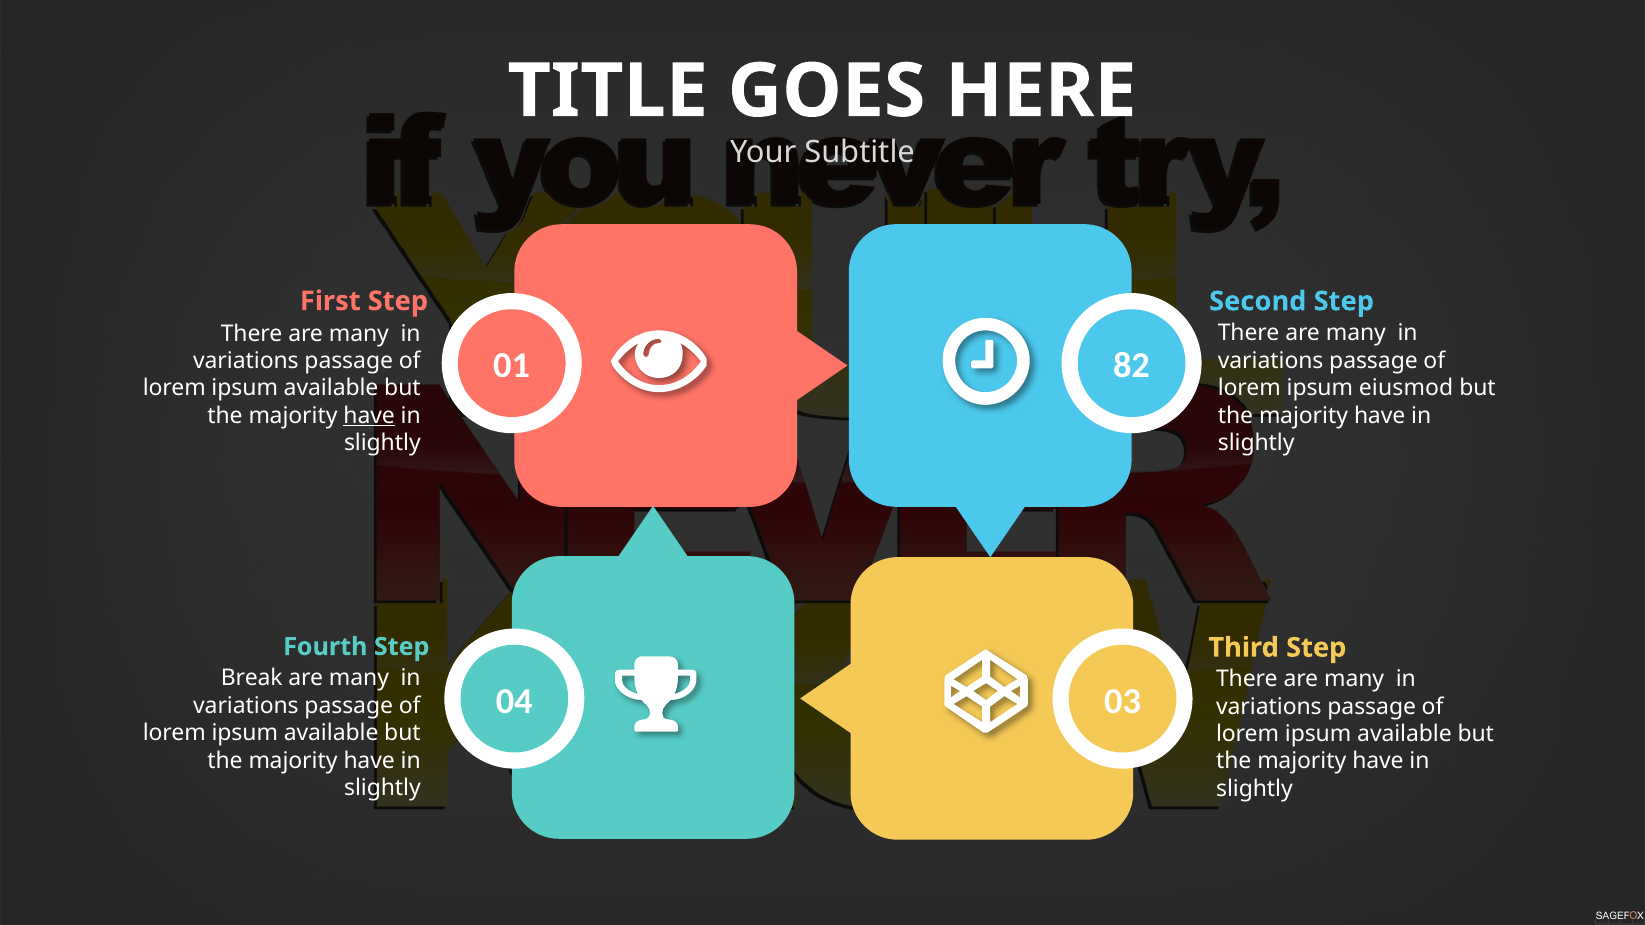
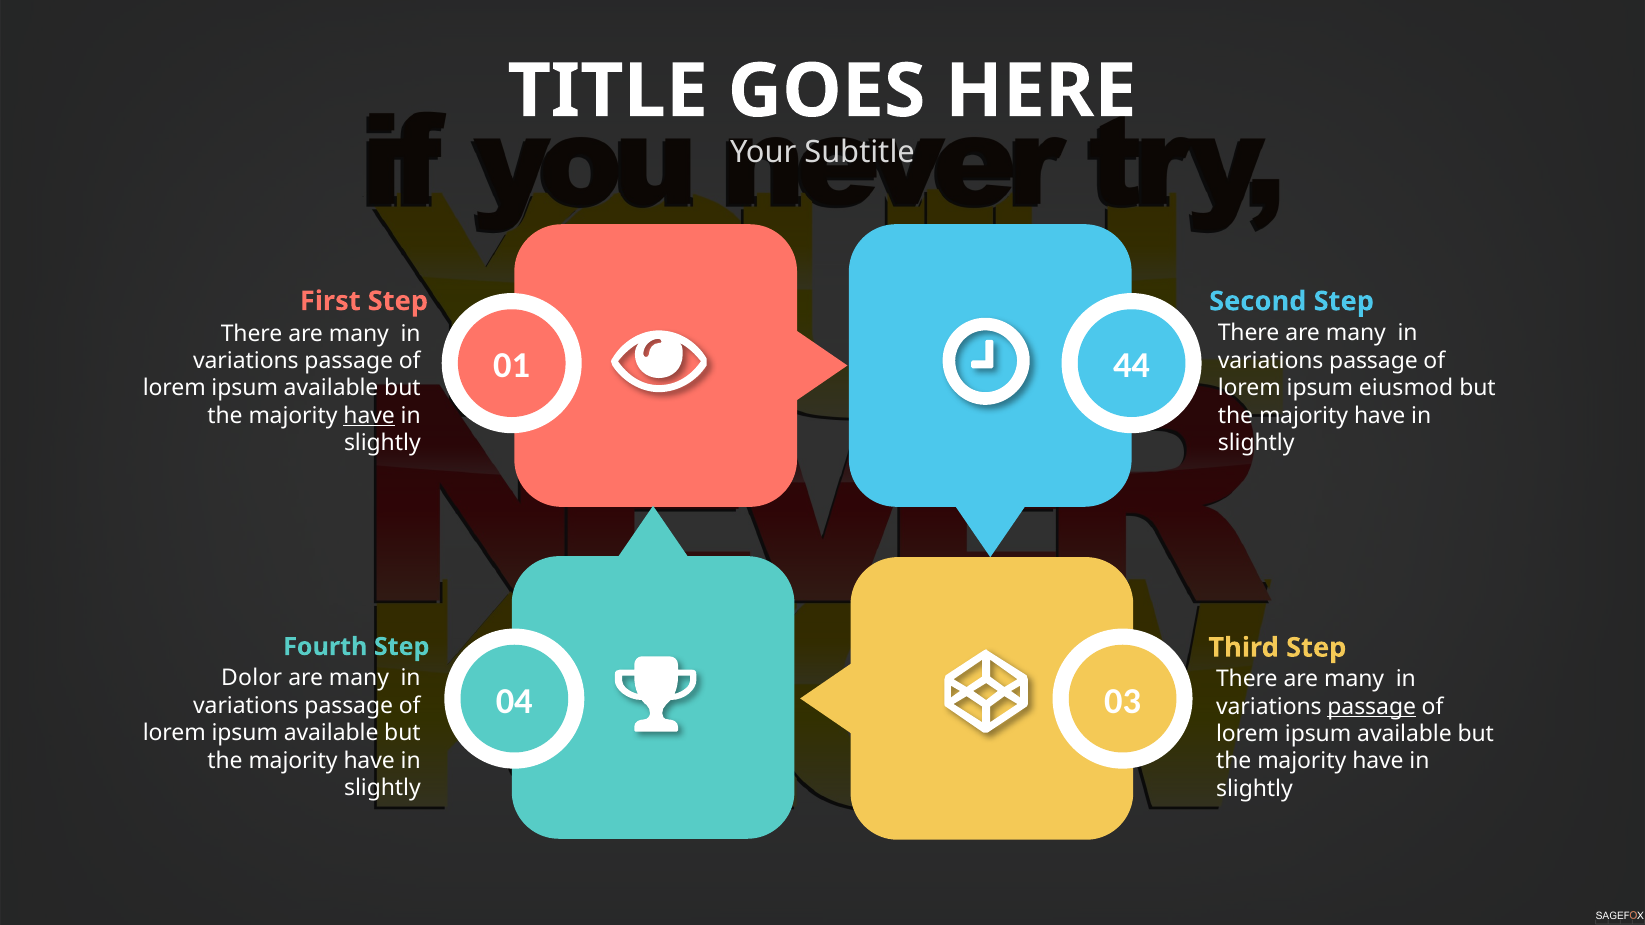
82: 82 -> 44 (1131, 366)
Break: Break -> Dolor (252, 679)
passage underline: none -> present (1372, 707)
